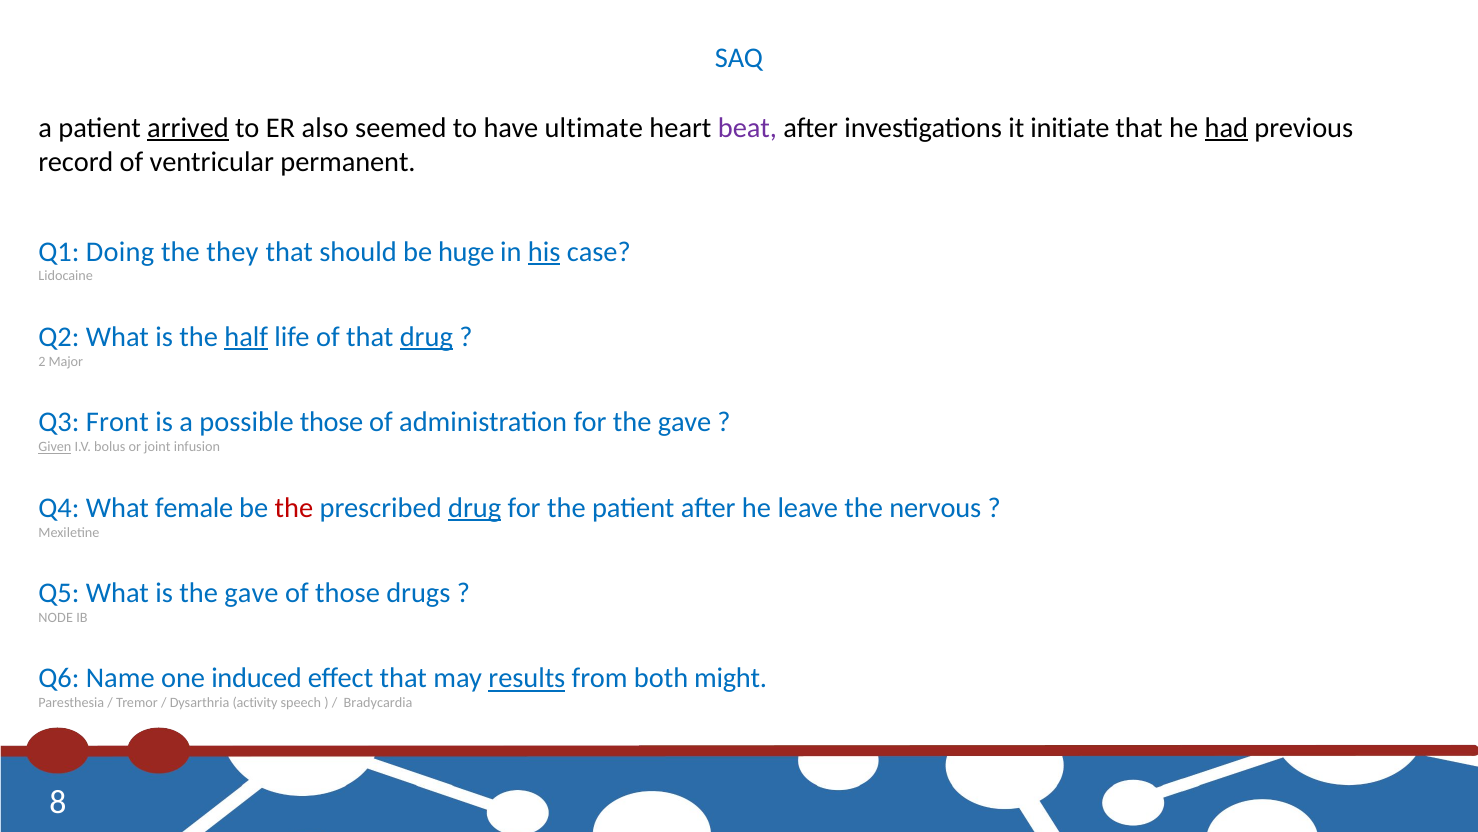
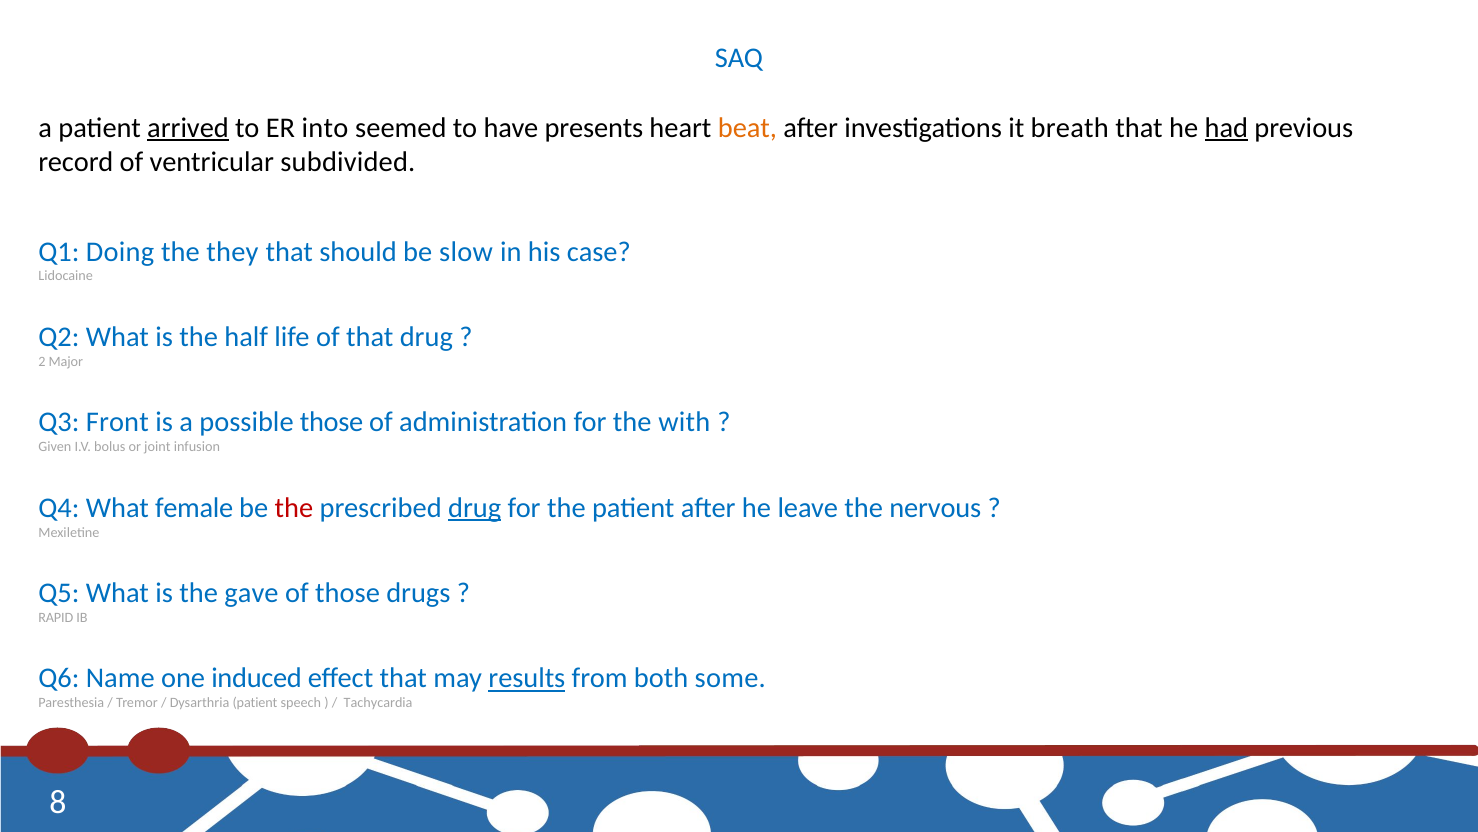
also: also -> into (325, 128)
ultimate: ultimate -> presents (594, 128)
beat colour: purple -> orange (747, 128)
initiate: initiate -> breath (1070, 128)
permanent: permanent -> subdivided (348, 162)
huge: huge -> slow (466, 251)
his underline: present -> none (544, 251)
half underline: present -> none (246, 337)
drug underline: present -> none (426, 337)
for the gave: gave -> with (684, 422)
Given underline: present -> none (55, 447)
NODE: NODE -> RAPID (56, 617)
might: might -> some (730, 678)
Dysarthria activity: activity -> patient (255, 703)
Bradycardia: Bradycardia -> Tachycardia (378, 703)
